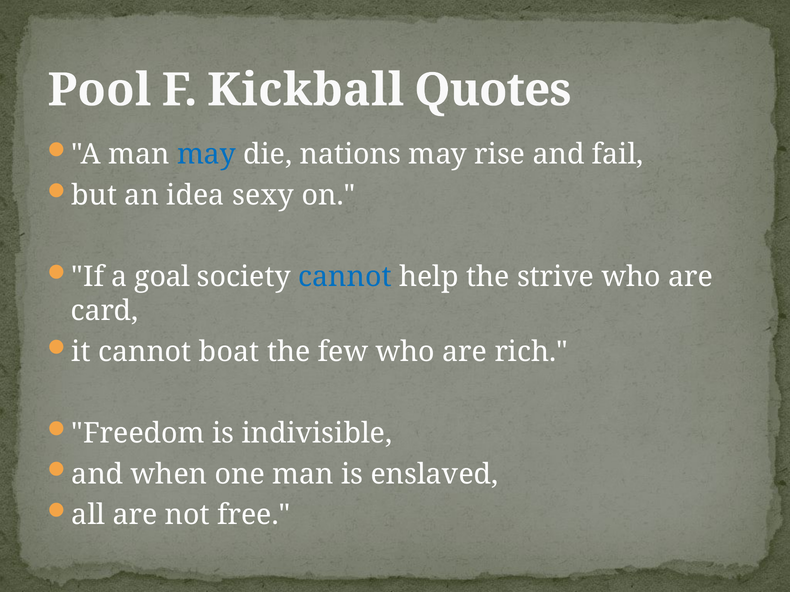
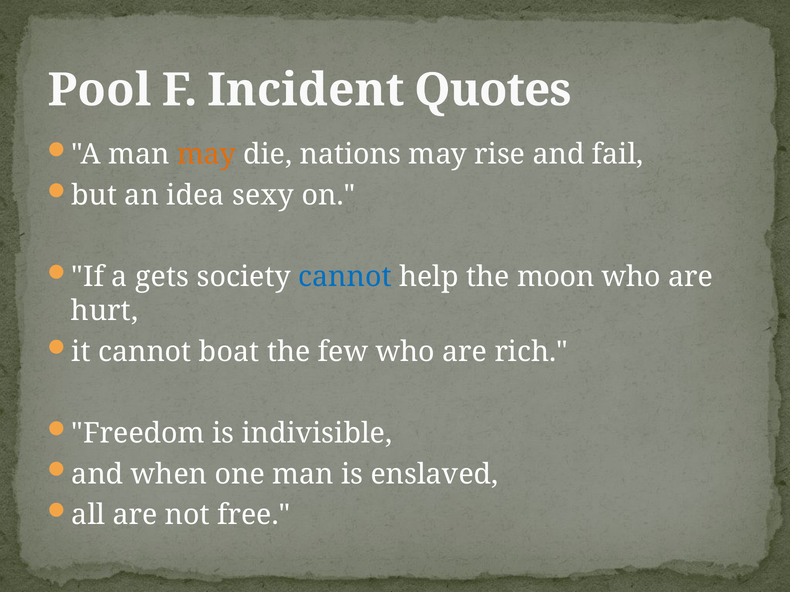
Kickball: Kickball -> Incident (306, 90)
may colour: blue -> orange (207, 155)
goal: goal -> gets (162, 277)
strive: strive -> moon (556, 277)
card: card -> hurt (105, 311)
